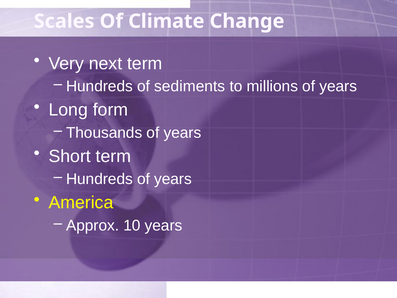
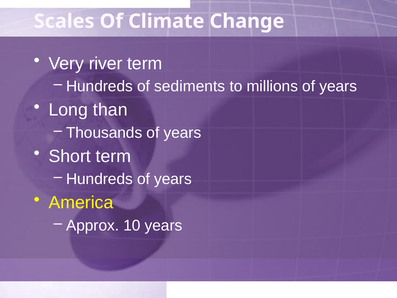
next: next -> river (106, 63)
form: form -> than (110, 110)
